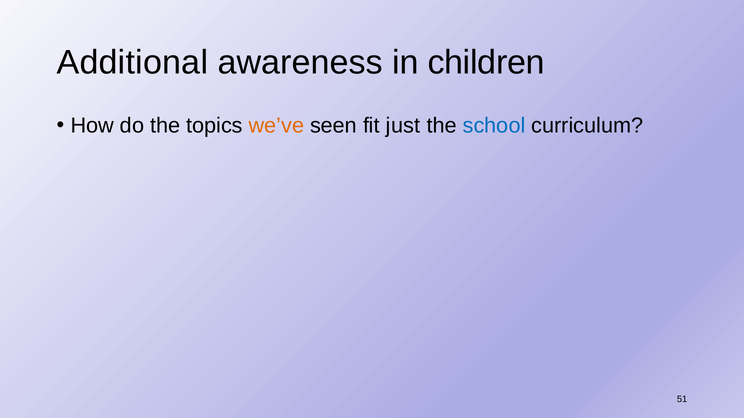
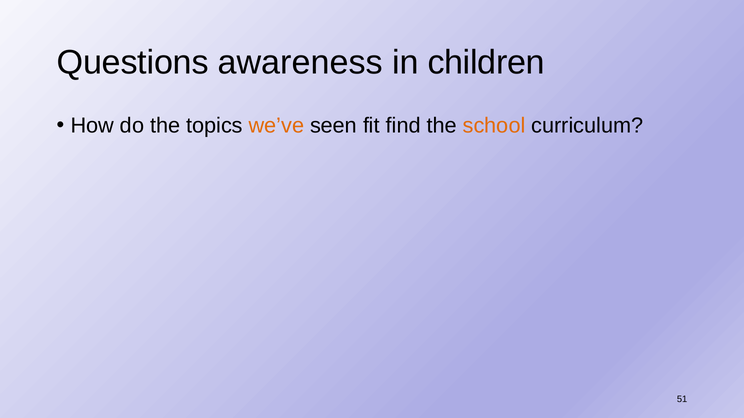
Additional: Additional -> Questions (133, 62)
just: just -> find (403, 126)
school colour: blue -> orange (494, 126)
